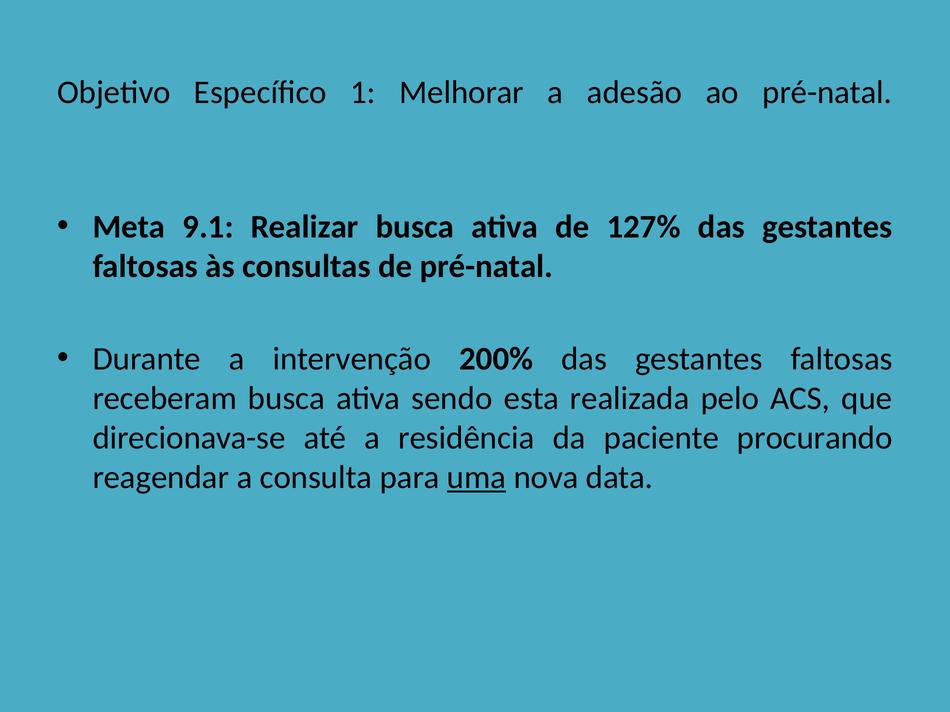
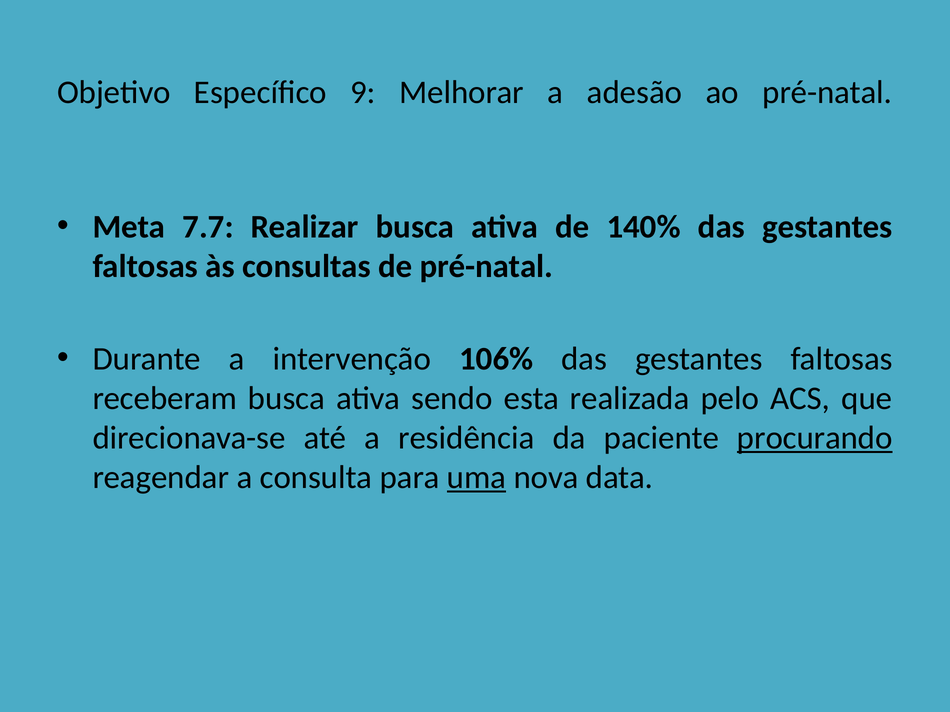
1: 1 -> 9 (363, 93)
9.1: 9.1 -> 7.7 (208, 227)
127%: 127% -> 140% (644, 227)
200%: 200% -> 106% (496, 359)
procurando underline: none -> present (815, 438)
